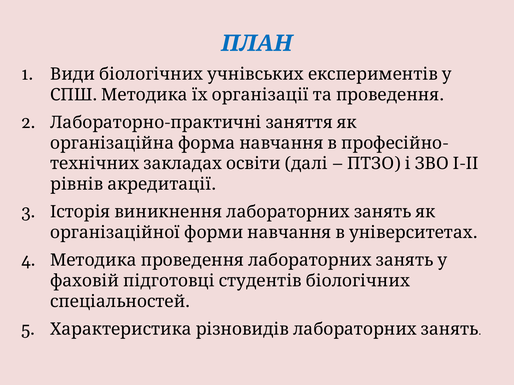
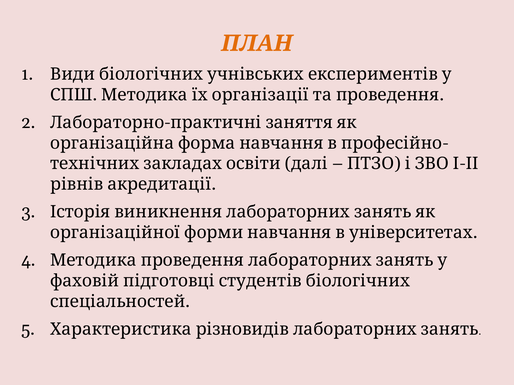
ПЛАН colour: blue -> orange (257, 43)
